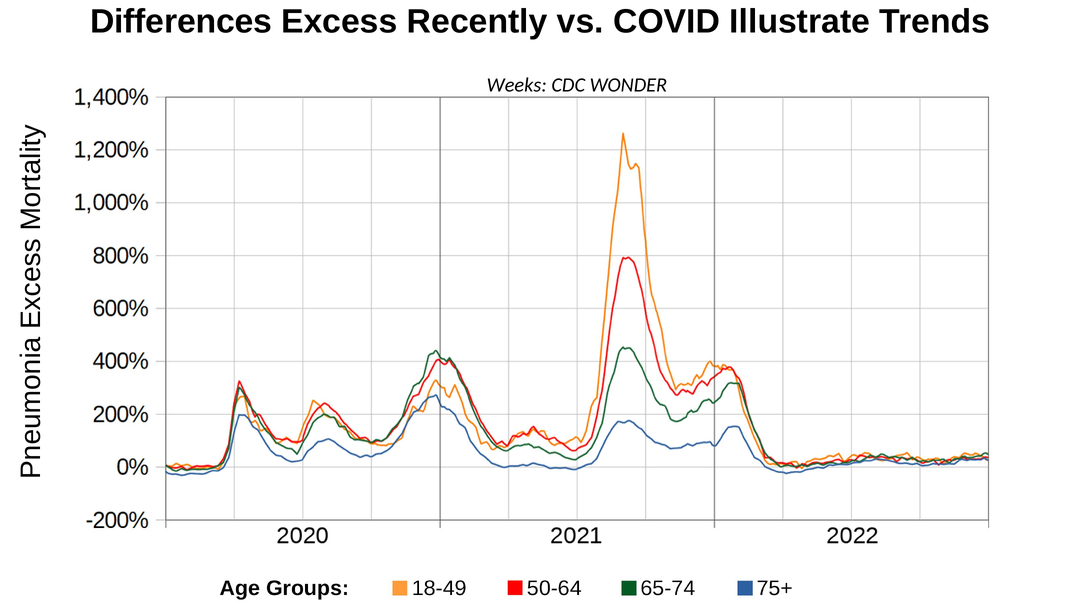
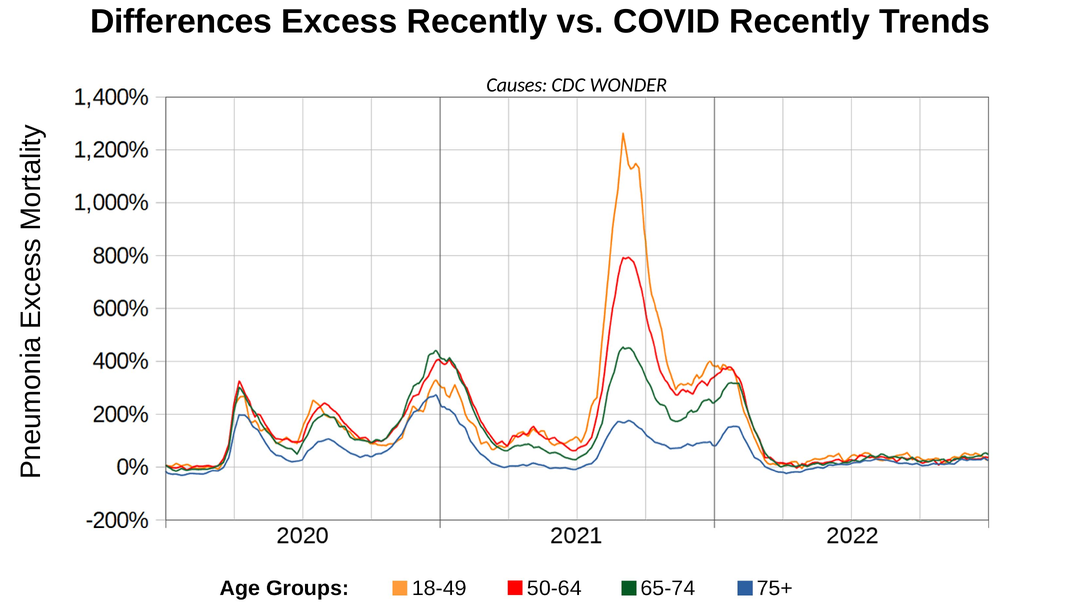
COVID Illustrate: Illustrate -> Recently (800, 22)
Weeks: Weeks -> Causes (517, 85)
